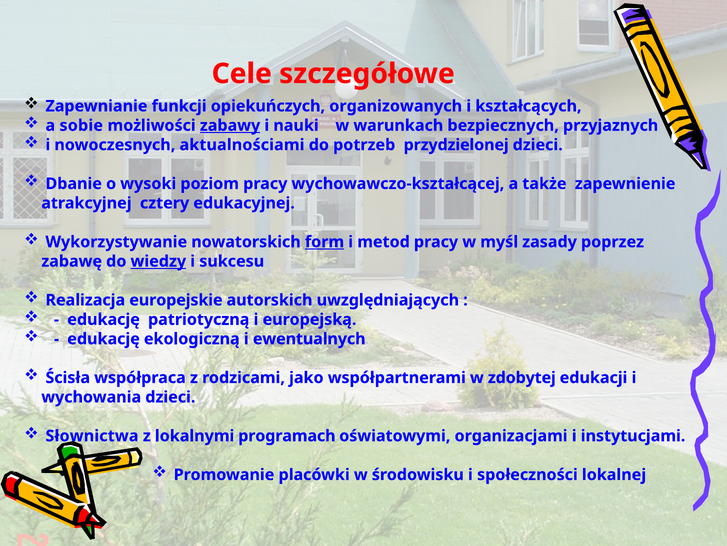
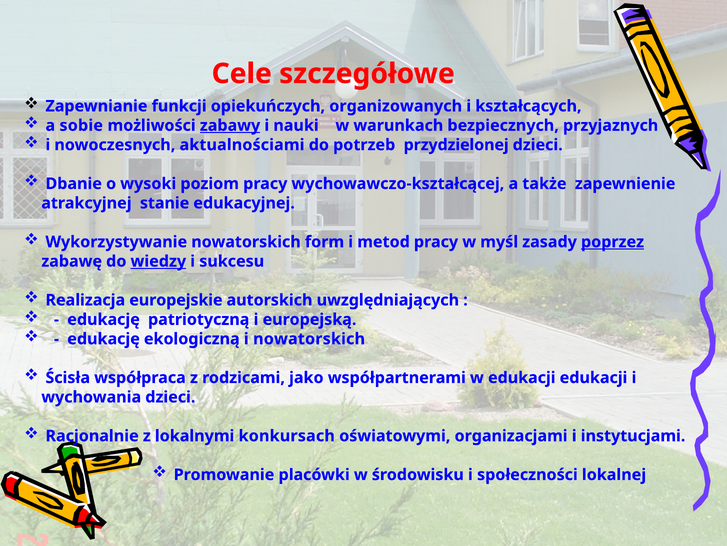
cztery: cztery -> stanie (165, 203)
form underline: present -> none (325, 242)
poprzez underline: none -> present (613, 242)
i ewentualnych: ewentualnych -> nowatorskich (309, 338)
w zdobytej: zdobytej -> edukacji (522, 377)
Słownictwa: Słownictwa -> Racjonalnie (92, 435)
programach: programach -> konkursach (287, 435)
